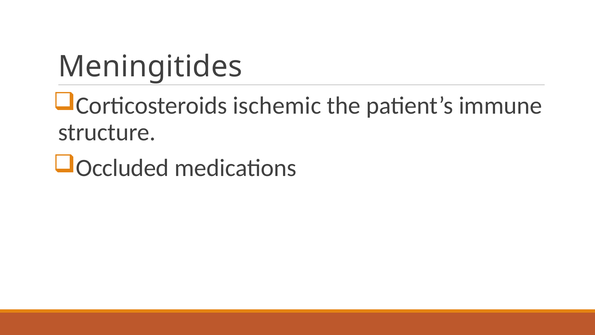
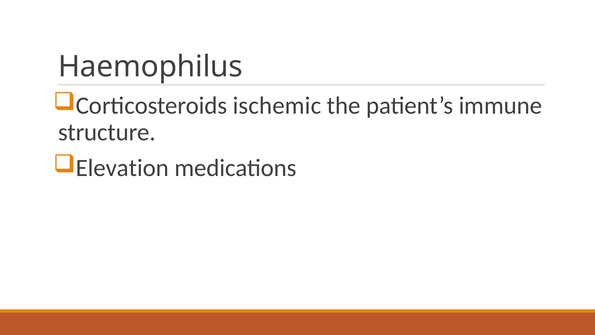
Meningitides: Meningitides -> Haemophilus (150, 67)
Occluded: Occluded -> Elevation (122, 168)
